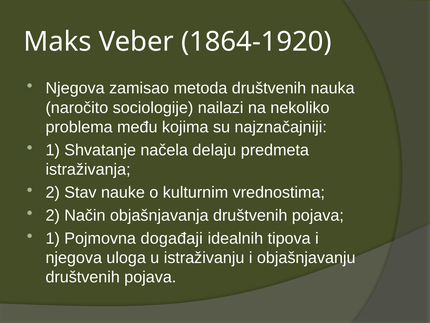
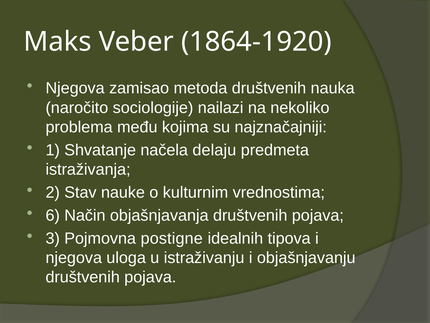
2: 2 -> 6 (53, 215)
1: 1 -> 3 (53, 238)
događaji: događaji -> postigne (172, 238)
